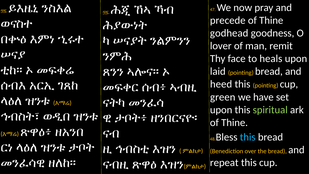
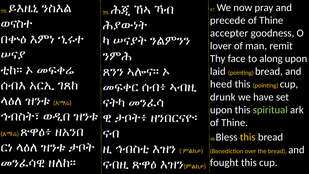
godhead: godhead -> accepter (229, 33)
heals: heals -> along (271, 59)
green: green -> drunk (223, 97)
this colour: light blue -> yellow (248, 137)
repeat: repeat -> fought (224, 163)
